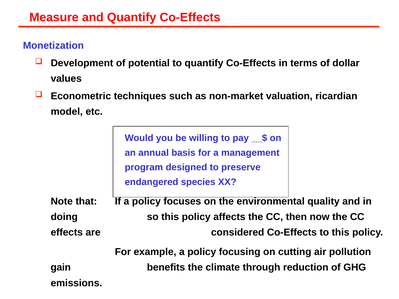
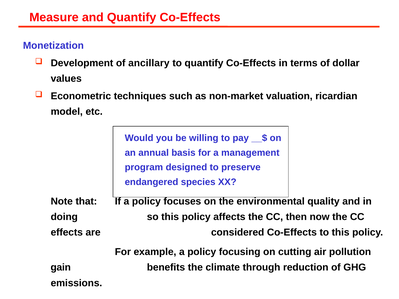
potential: potential -> ancillary (149, 63)
